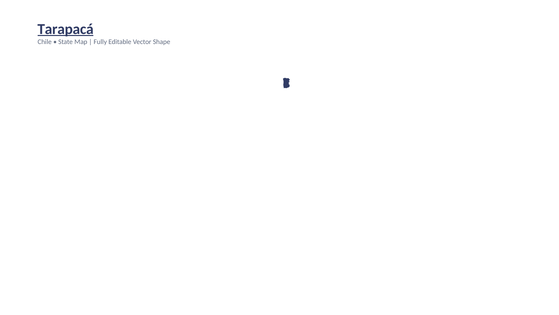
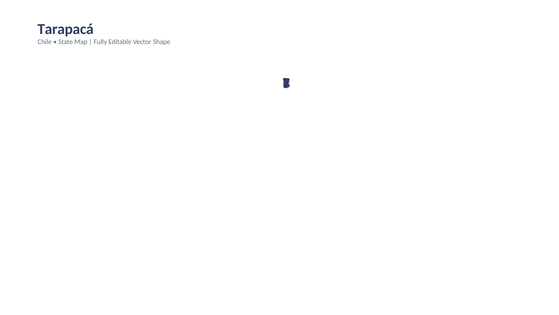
Tarapacá underline: present -> none (66, 29)
